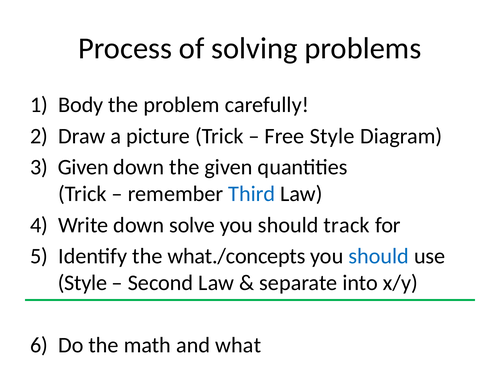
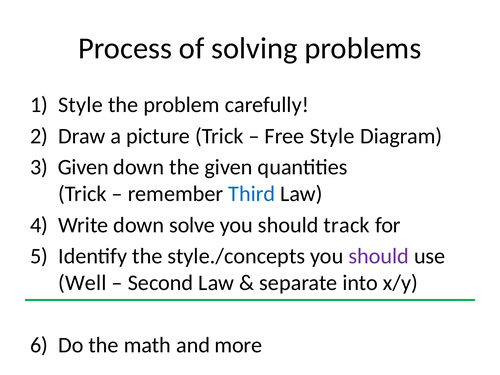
Body: Body -> Style (81, 105)
what./concepts: what./concepts -> style./concepts (236, 256)
should colour: blue -> purple (379, 256)
Style: Style -> Well (82, 283)
what: what -> more (238, 345)
